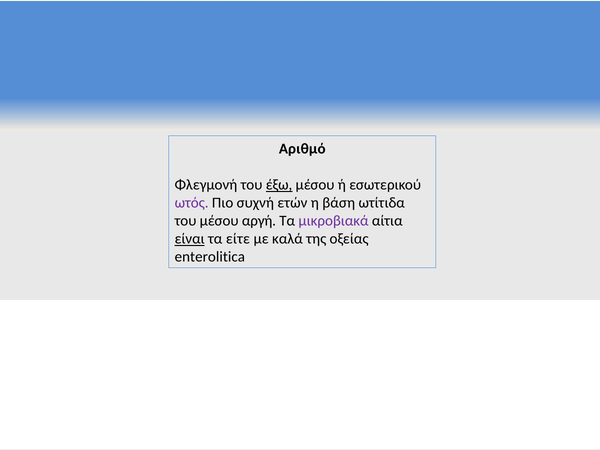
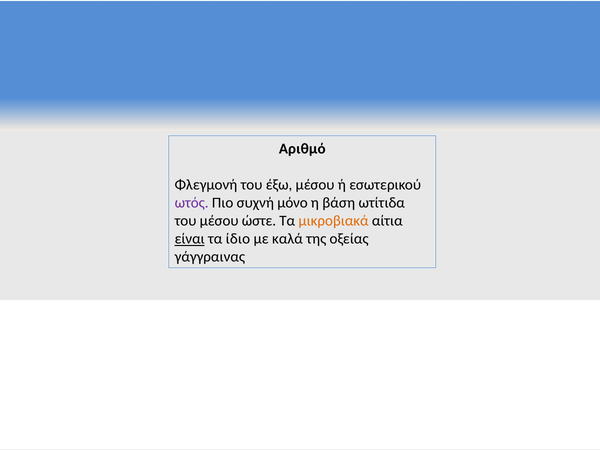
έξω underline: present -> none (279, 185)
ετών: ετών -> μόνο (293, 203)
αργή: αργή -> ώστε (259, 221)
μικροβιακά colour: purple -> orange (334, 221)
είτε: είτε -> ίδιο (238, 239)
enterolitica: enterolitica -> γάγγραινας (210, 257)
